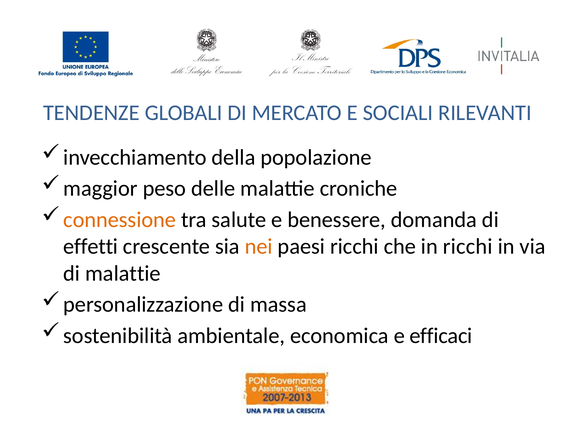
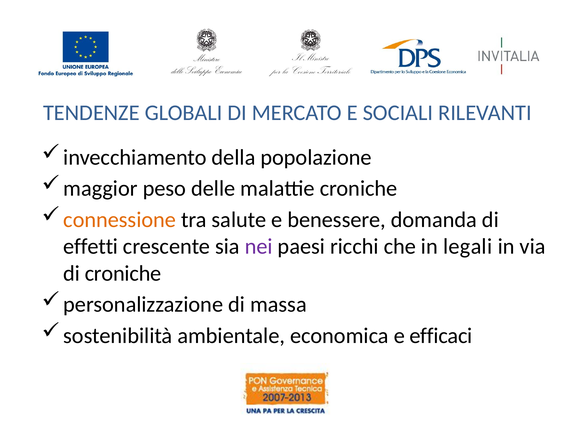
nei colour: orange -> purple (259, 247)
in ricchi: ricchi -> legali (468, 247)
di malattie: malattie -> croniche (123, 274)
